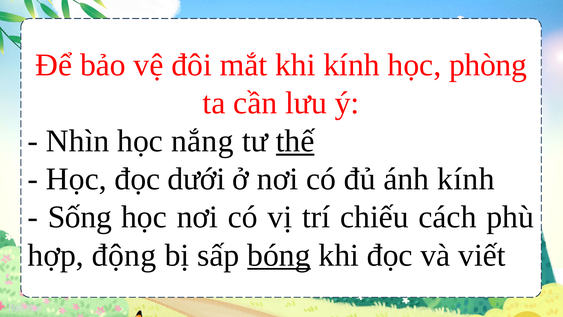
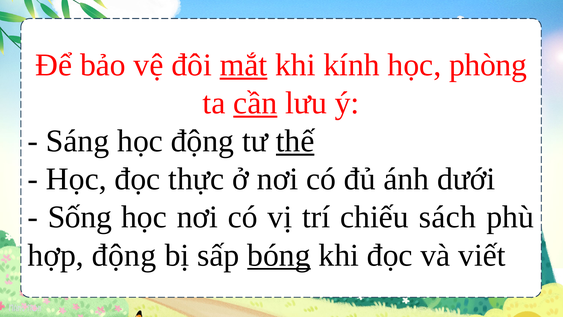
mắt underline: none -> present (243, 65)
cần underline: none -> present (255, 103)
Nhìn: Nhìn -> Sáng (78, 141)
học nắng: nắng -> động (202, 141)
dưới: dưới -> thực (196, 179)
ánh kính: kính -> dưới (466, 179)
cách: cách -> sách (447, 217)
